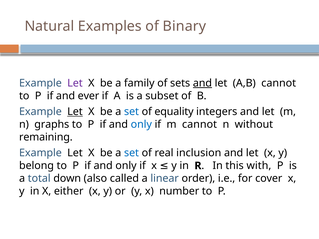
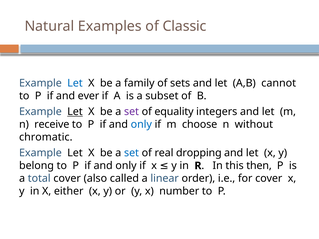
Binary: Binary -> Classic (185, 26)
Let colour: purple -> blue (75, 83)
and underline: present -> none (202, 83)
set colour: blue -> purple (132, 112)
graphs: graphs -> receive (52, 125)
m cannot: cannot -> choose (200, 125)
remaining: remaining -> chromatic (46, 137)
inclusion: inclusion -> dropping (199, 153)
with: with -> then (259, 166)
total down: down -> cover (67, 179)
